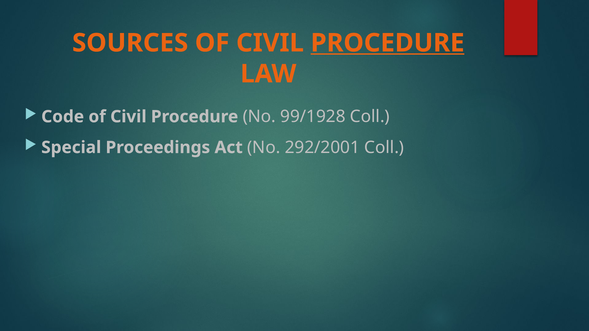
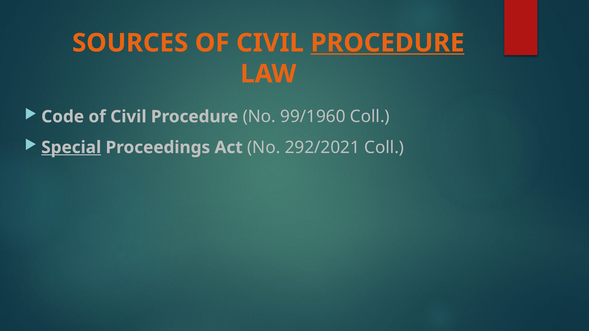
99/1928: 99/1928 -> 99/1960 (313, 117)
Special underline: none -> present (71, 148)
292/2001: 292/2001 -> 292/2021 (322, 148)
